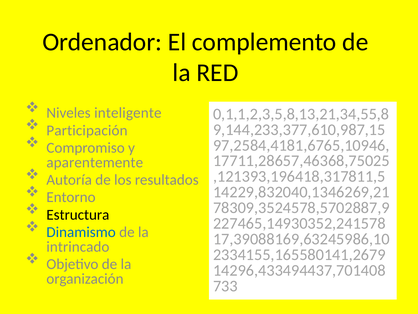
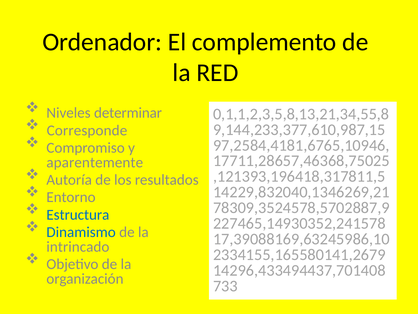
inteligente: inteligente -> determinar (128, 113)
Participación: Participación -> Corresponde (87, 130)
Estructura colour: black -> blue (78, 214)
